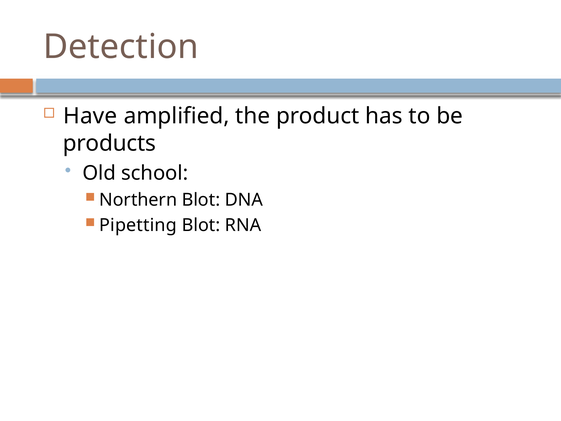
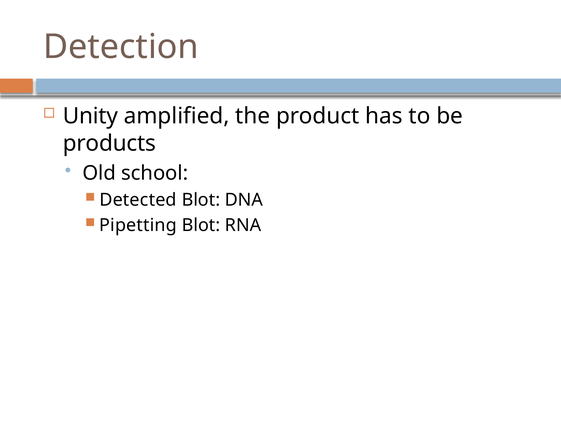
Have: Have -> Unity (90, 116)
Northern: Northern -> Detected (138, 200)
